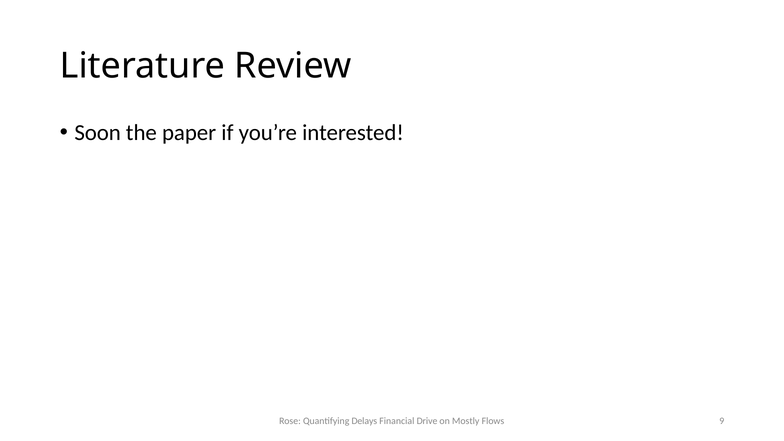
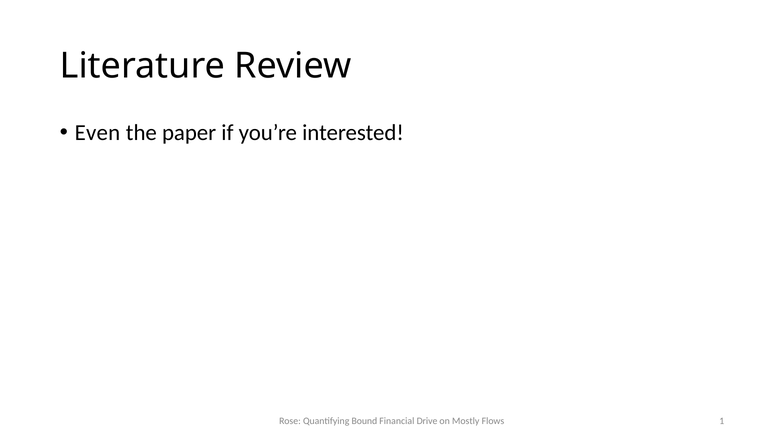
Soon: Soon -> Even (97, 133)
Delays: Delays -> Bound (364, 421)
9: 9 -> 1 (722, 421)
